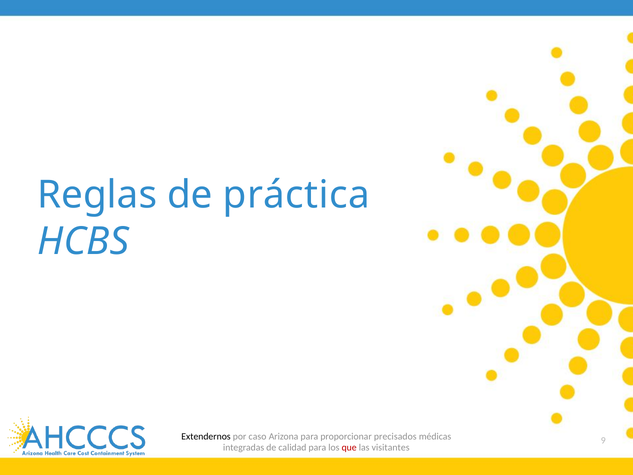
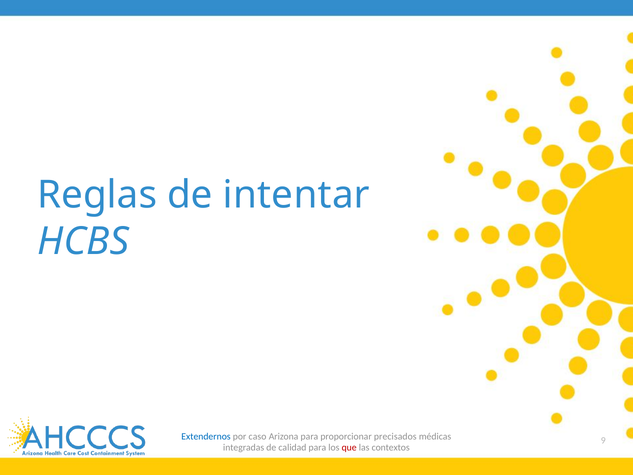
práctica: práctica -> intentar (296, 195)
Extendernos colour: black -> blue (206, 437)
visitantes: visitantes -> contextos (391, 447)
